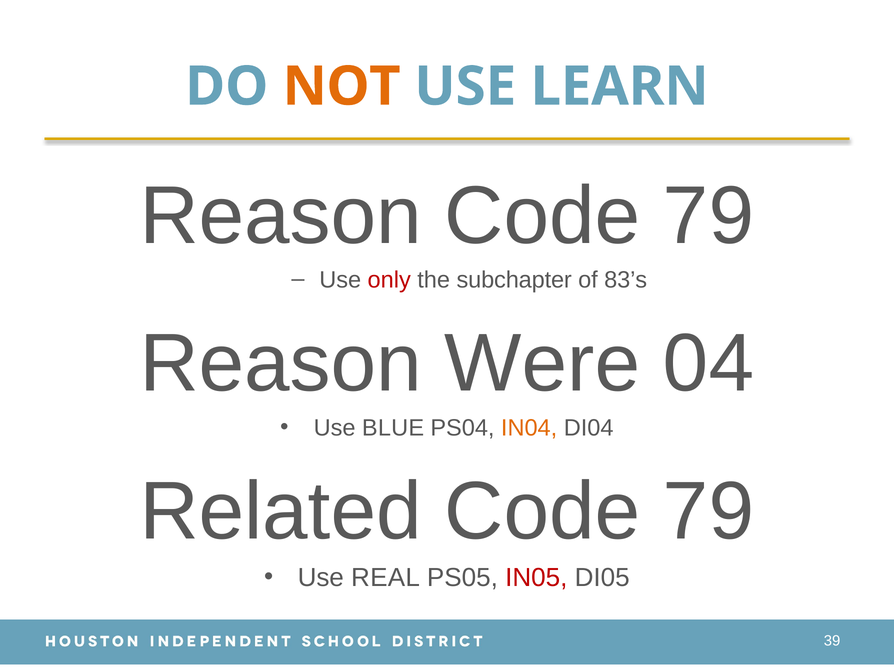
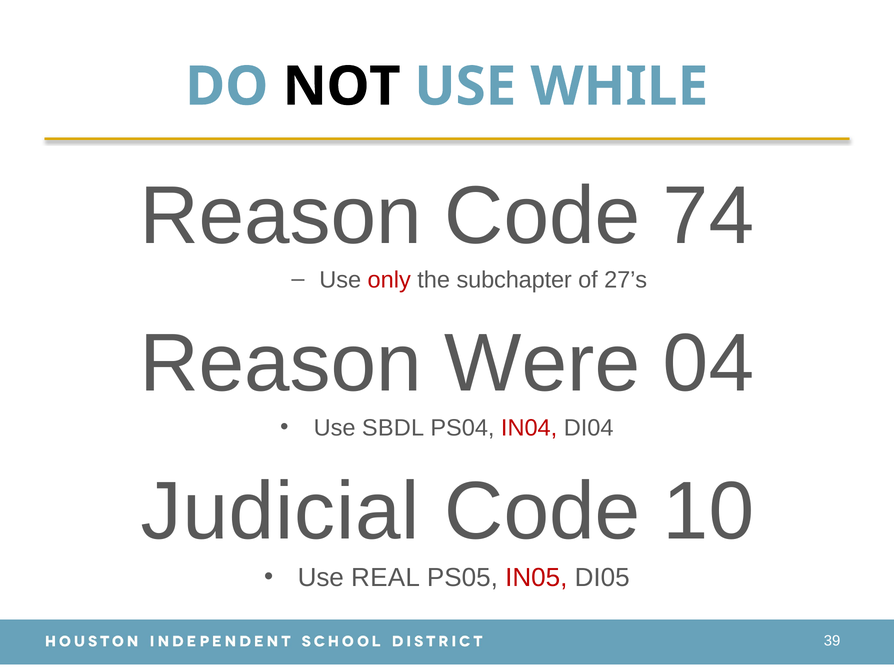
NOT colour: orange -> black (342, 87)
LEARN: LEARN -> WHILE (619, 87)
Reason Code 79: 79 -> 74 (709, 216)
83’s: 83’s -> 27’s (626, 280)
BLUE: BLUE -> SBDL (393, 427)
IN04 colour: orange -> red (529, 427)
Related: Related -> Judicial (280, 511)
79: 79 -> 10 (709, 511)
